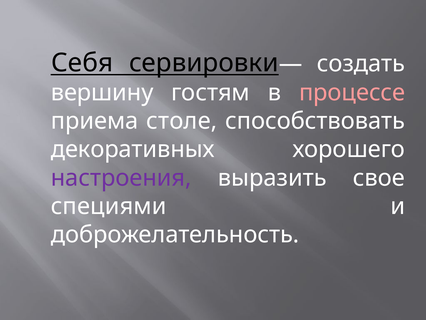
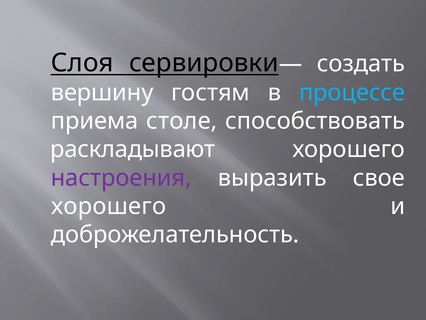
Себя: Себя -> Слоя (82, 63)
процессе colour: pink -> light blue (352, 92)
декоративных: декоративных -> раскладывают (133, 149)
специями: специями -> хорошего (109, 206)
